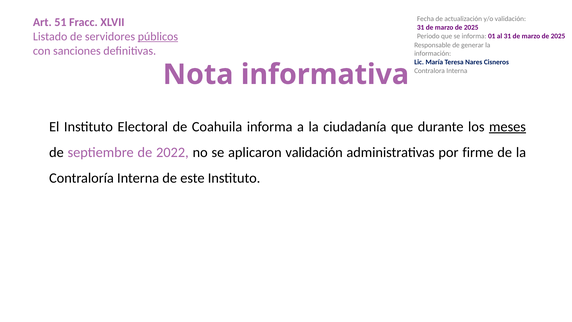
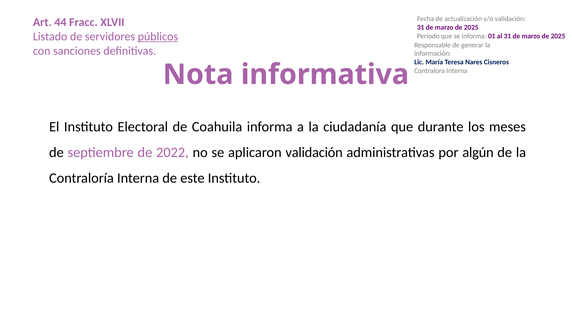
51: 51 -> 44 (60, 22)
meses underline: present -> none (507, 127)
firme: firme -> algún (478, 152)
